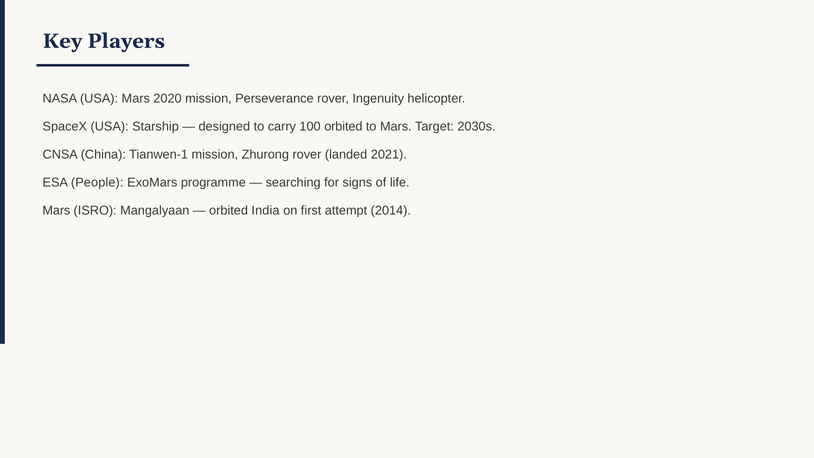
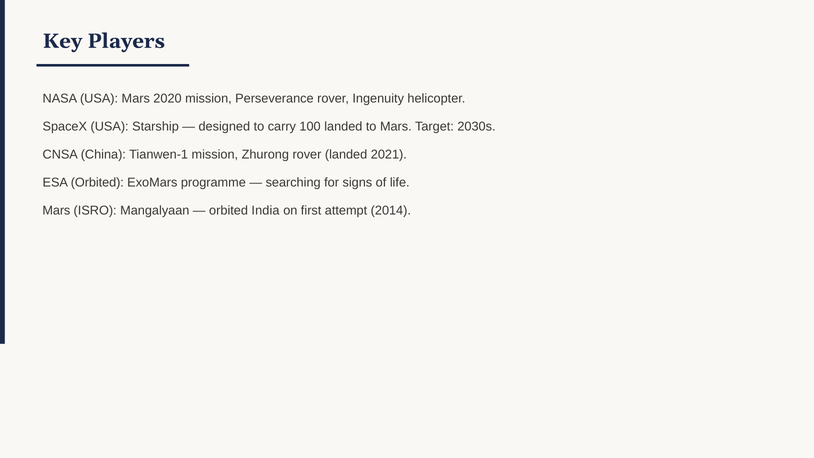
100 orbited: orbited -> landed (343, 126)
ESA People: People -> Orbited (97, 182)
